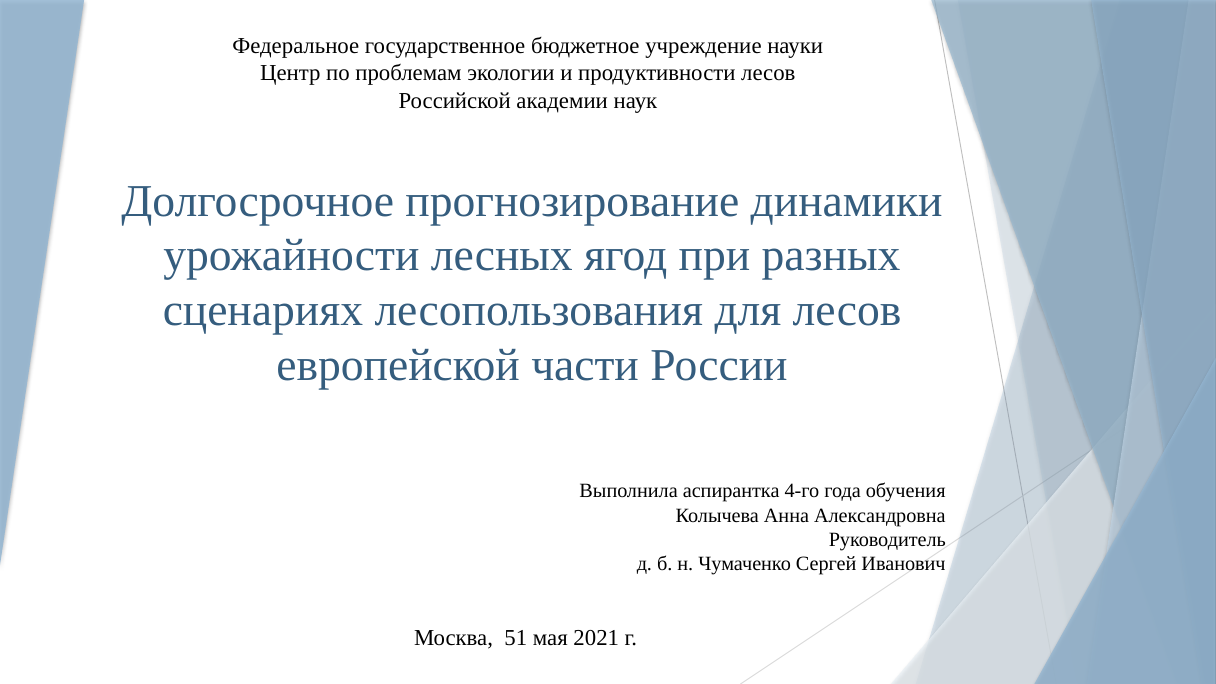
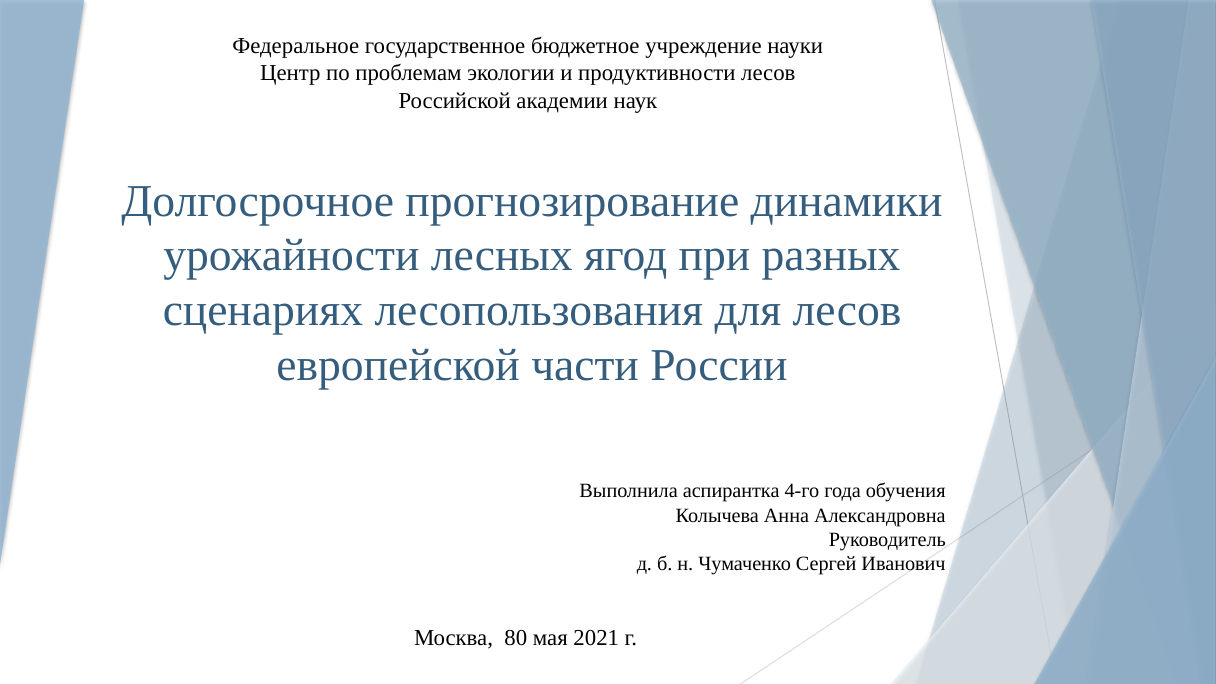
51: 51 -> 80 (516, 638)
